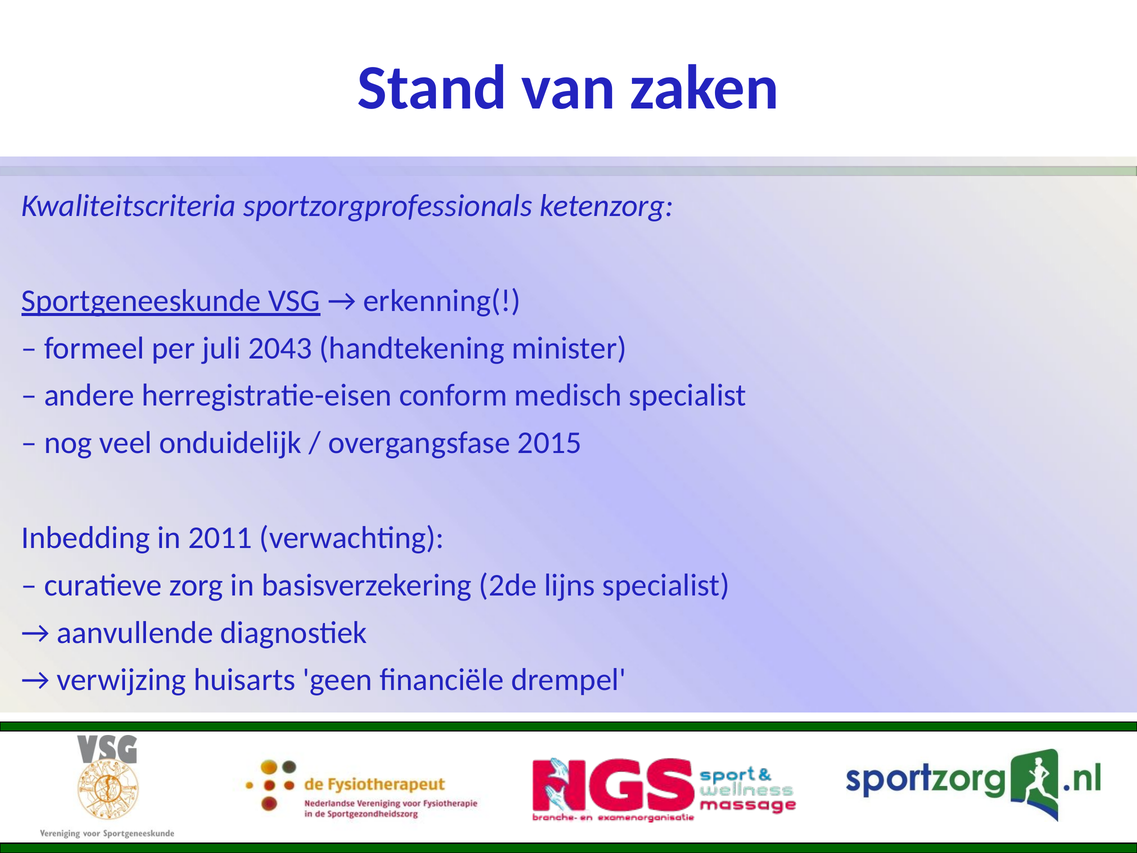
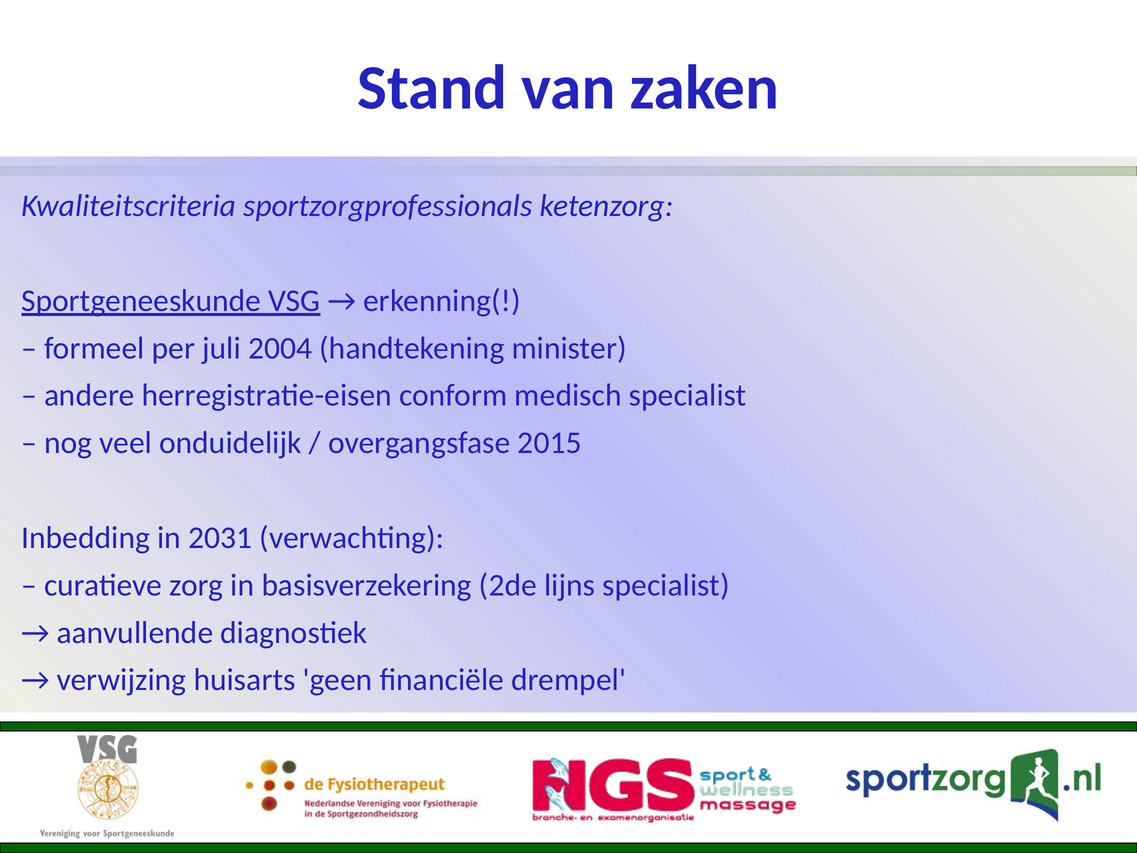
2043: 2043 -> 2004 (280, 348)
2011: 2011 -> 2031 (220, 538)
